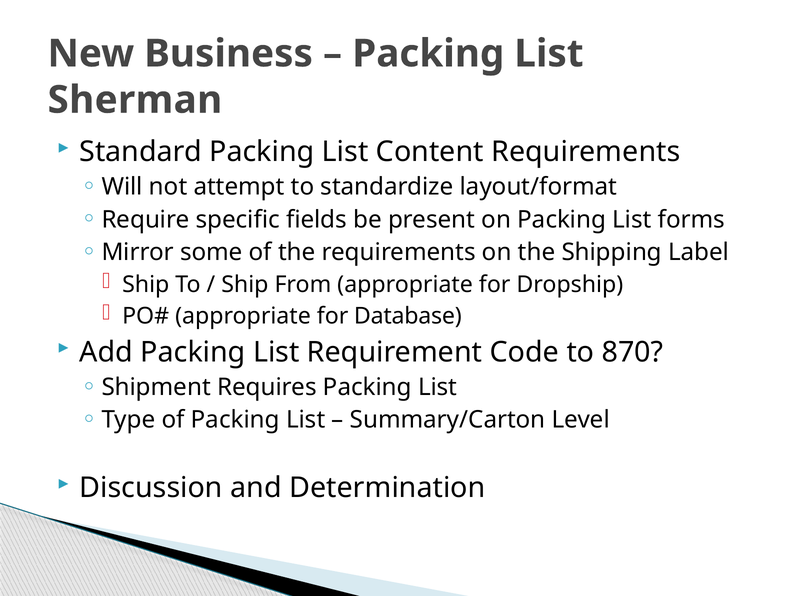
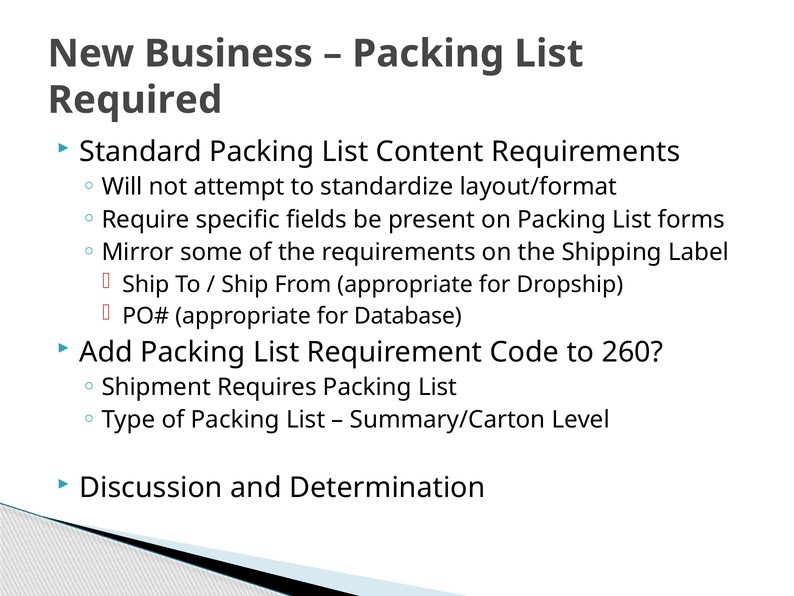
Sherman: Sherman -> Required (135, 100)
870: 870 -> 260 (633, 352)
